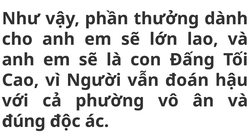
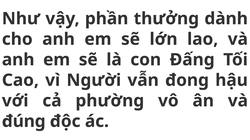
đoán: đoán -> đong (187, 81)
